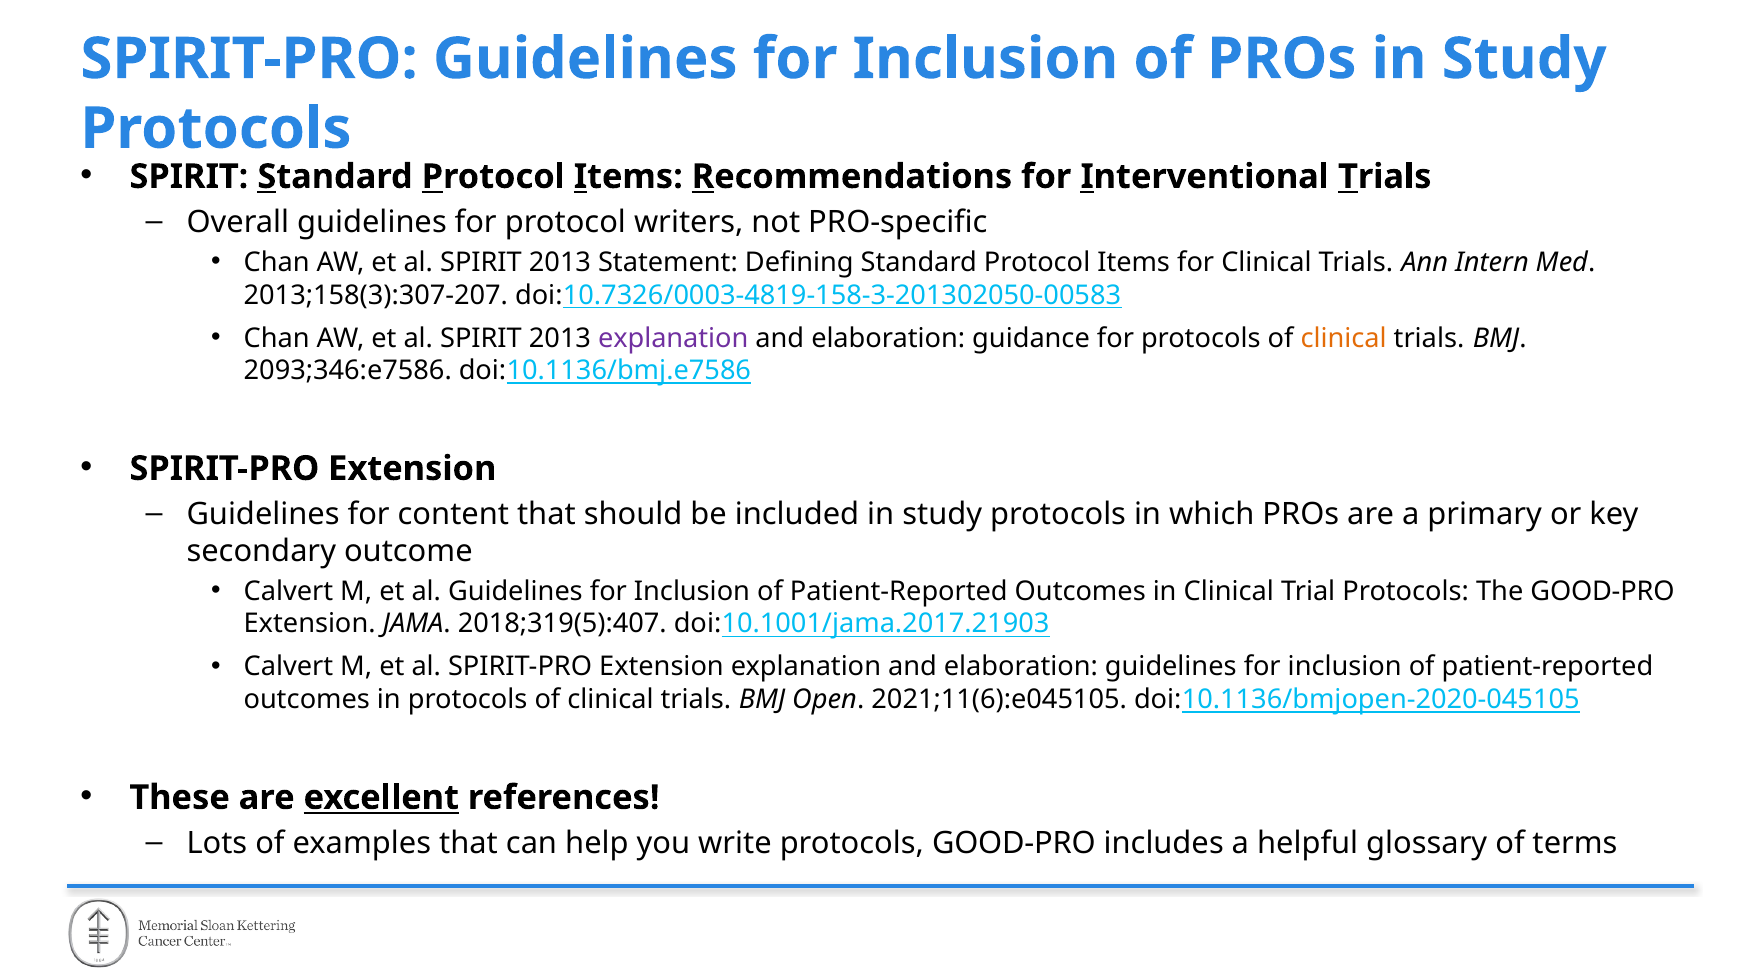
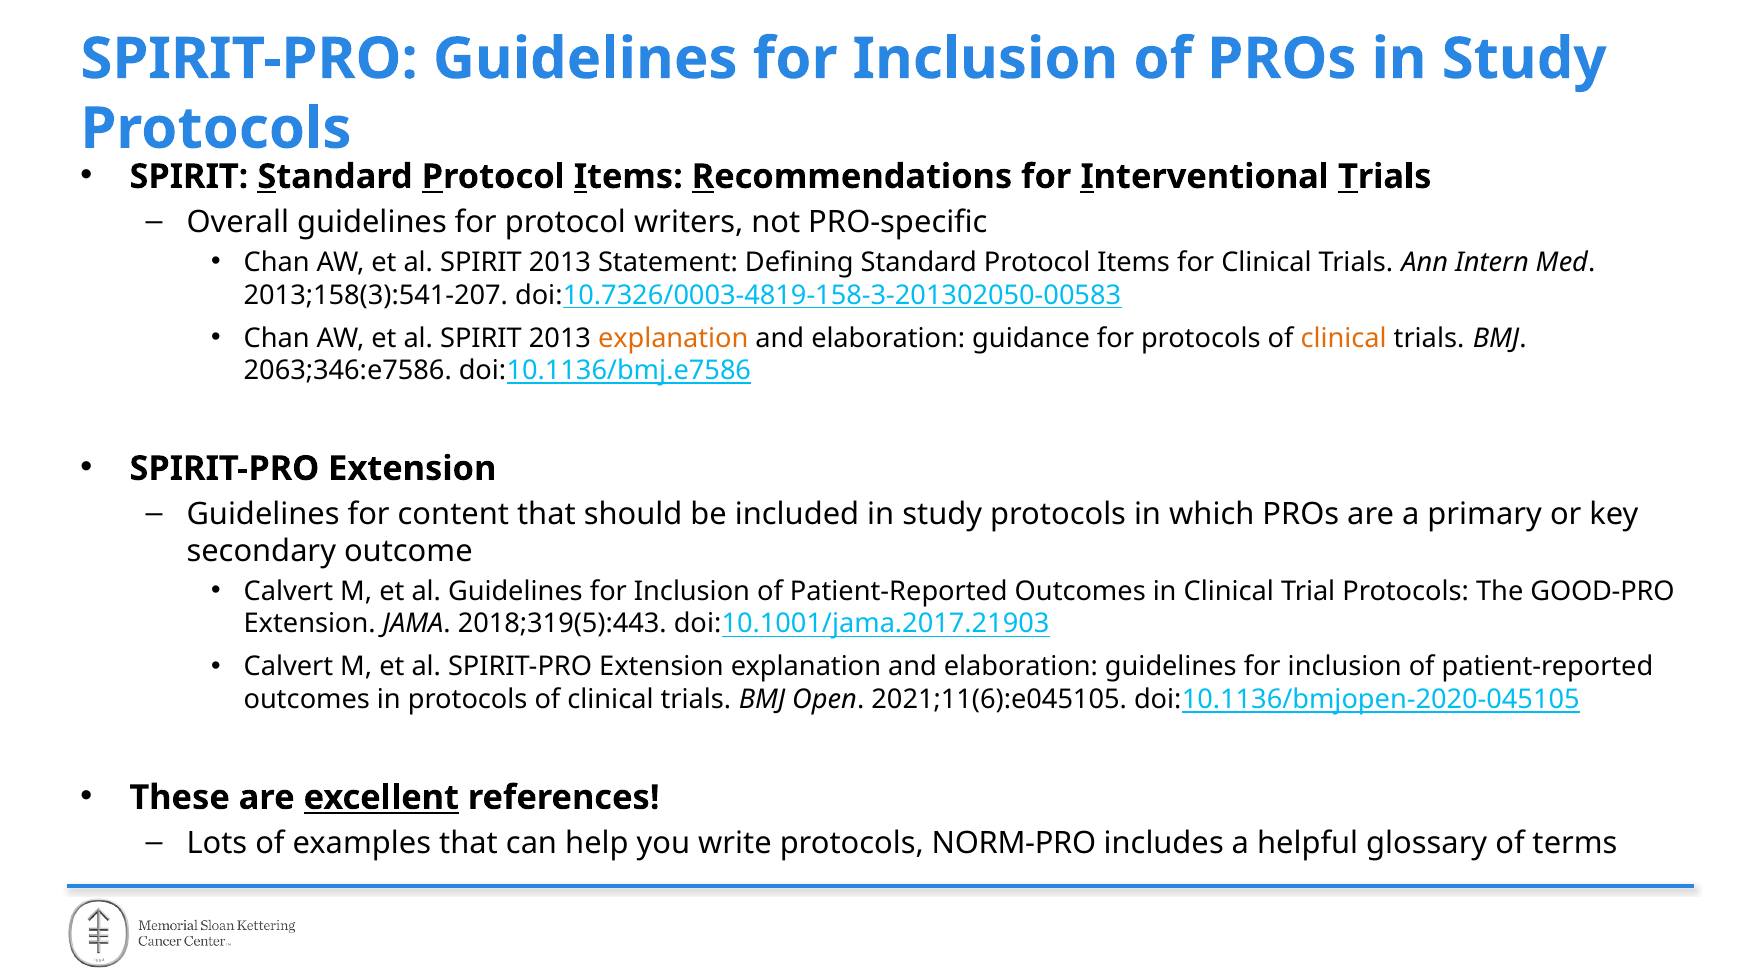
2013;158(3):307-207: 2013;158(3):307-207 -> 2013;158(3):541-207 (376, 295)
explanation colour: purple -> orange (673, 338)
2093;346:e7586: 2093;346:e7586 -> 2063;346:e7586 (348, 371)
2018;319(5):407: 2018;319(5):407 -> 2018;319(5):443 (562, 624)
protocols GOOD-PRO: GOOD-PRO -> NORM-PRO (1014, 843)
